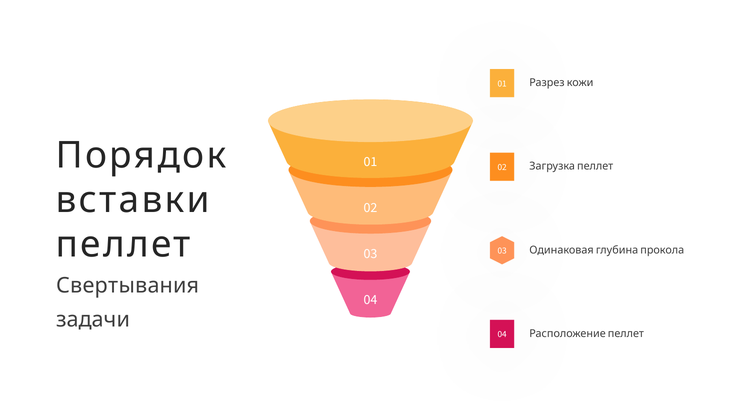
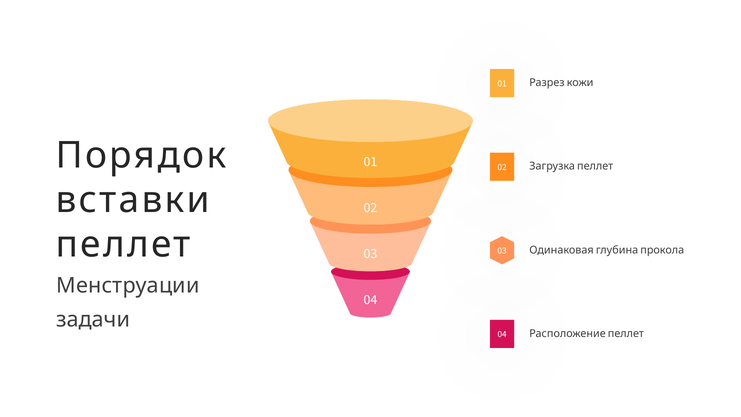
Свертывания: Свертывания -> Менструации (128, 286)
